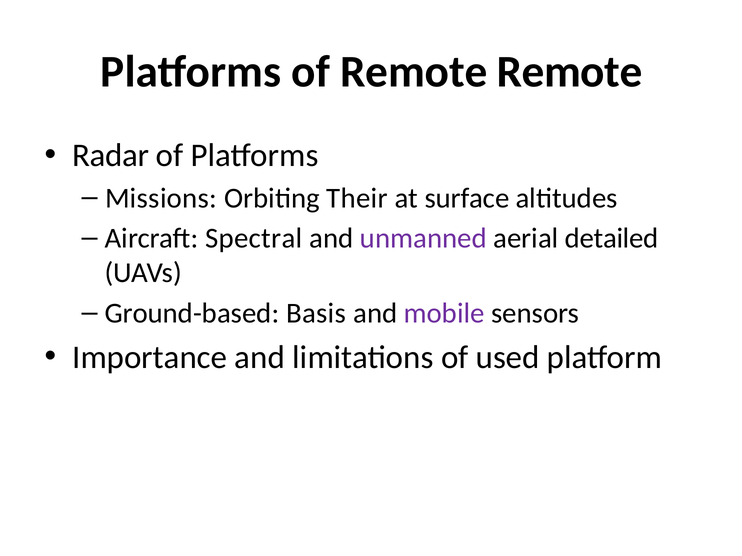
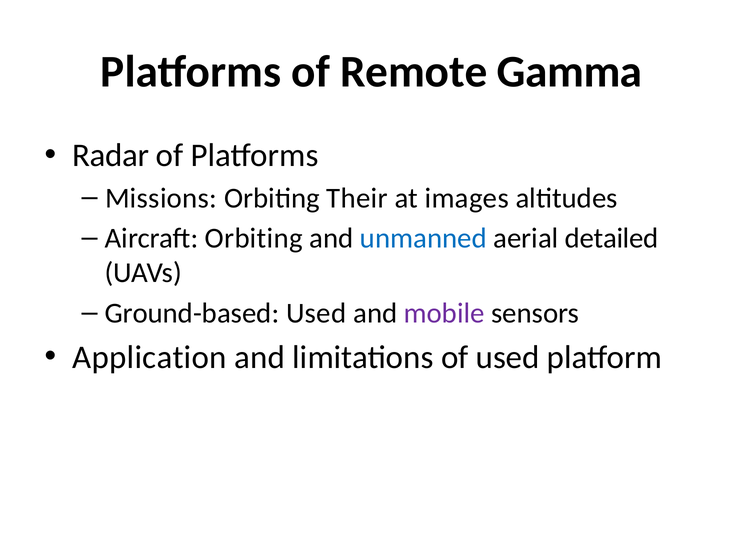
Remote Remote: Remote -> Gamma (570, 72)
surface: surface -> images (467, 198)
Aircraft Spectral: Spectral -> Orbiting (254, 239)
unmanned colour: purple -> blue (423, 239)
Ground-based Basis: Basis -> Used (316, 313)
Importance: Importance -> Application (150, 357)
